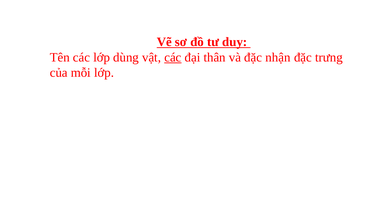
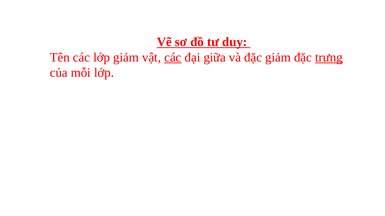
lớp dùng: dùng -> giảm (126, 57)
thân: thân -> giữa (215, 57)
đặc nhận: nhận -> giảm (278, 57)
trưng underline: none -> present (329, 57)
